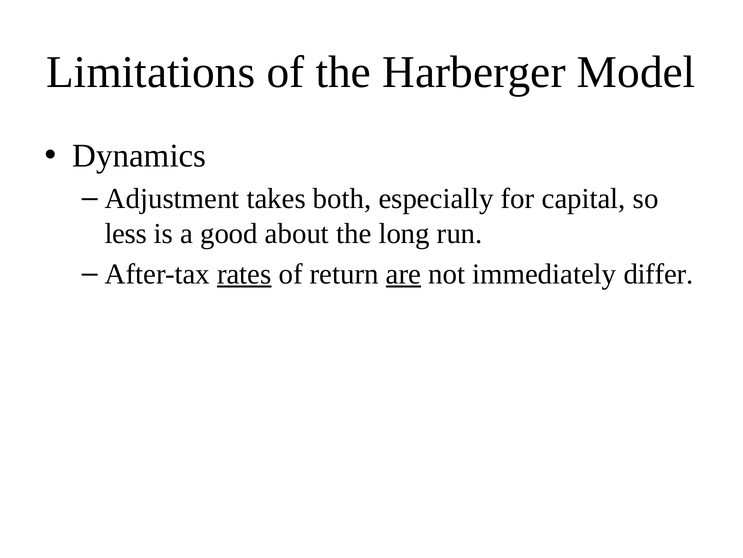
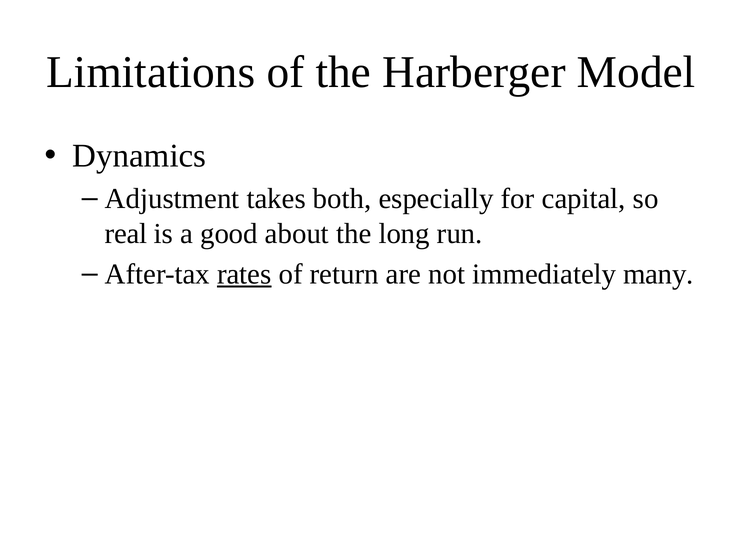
less: less -> real (126, 233)
are underline: present -> none (403, 274)
differ: differ -> many (658, 274)
